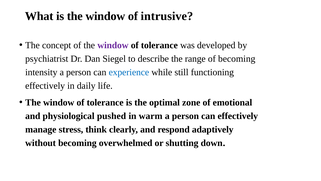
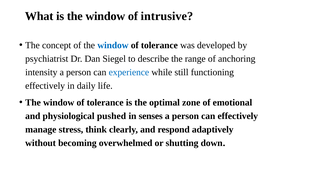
window colour: purple -> blue (113, 45)
of becoming: becoming -> anchoring (237, 59)
warm: warm -> senses (151, 116)
